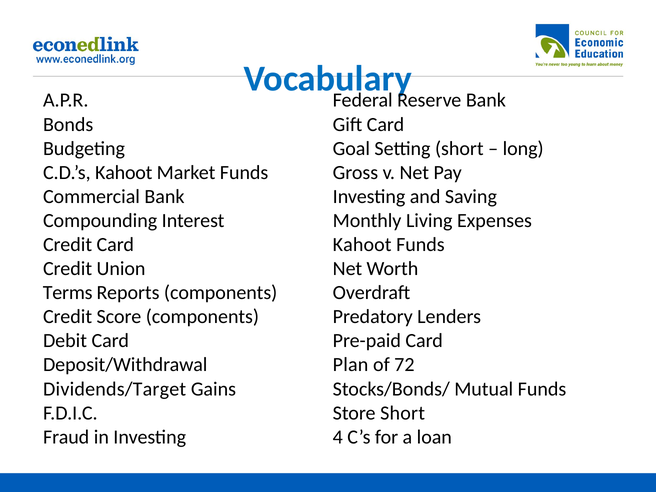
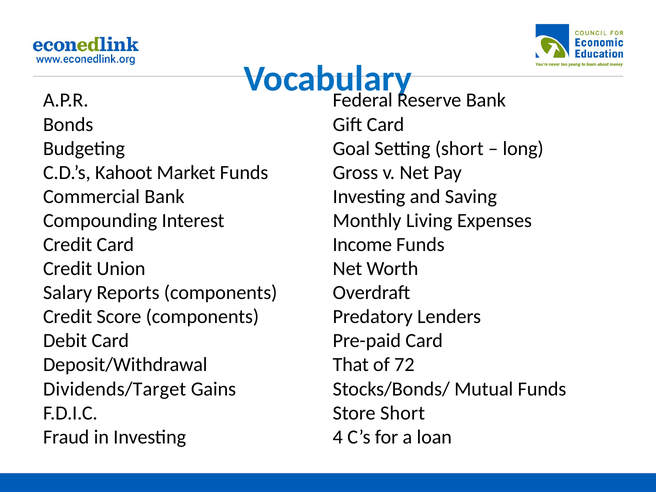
Kahoot: Kahoot -> Income (362, 245)
Terms: Terms -> Salary (68, 293)
Plan: Plan -> That (351, 365)
